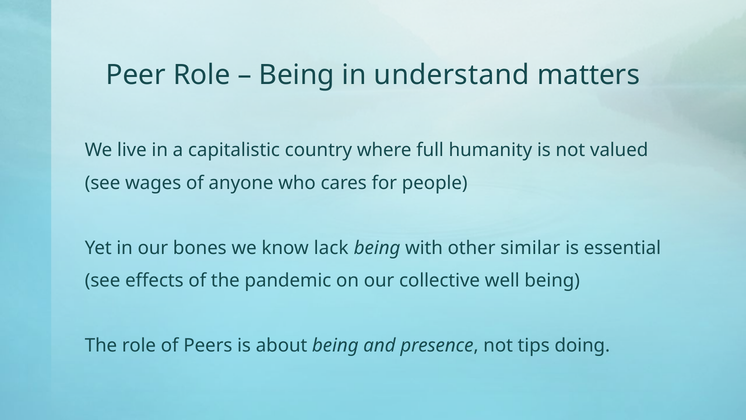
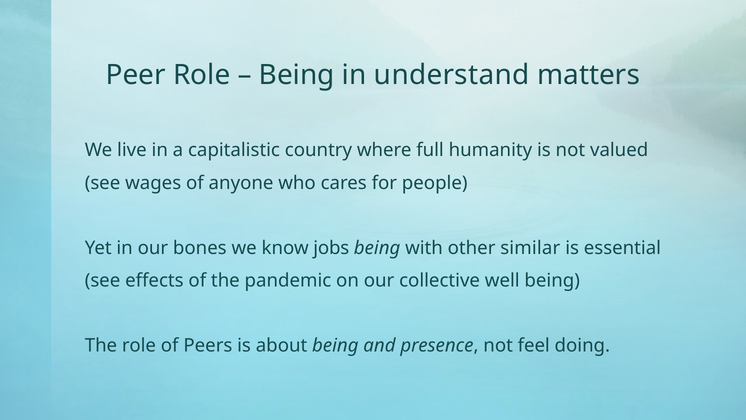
lack: lack -> jobs (331, 248)
tips: tips -> feel (534, 346)
